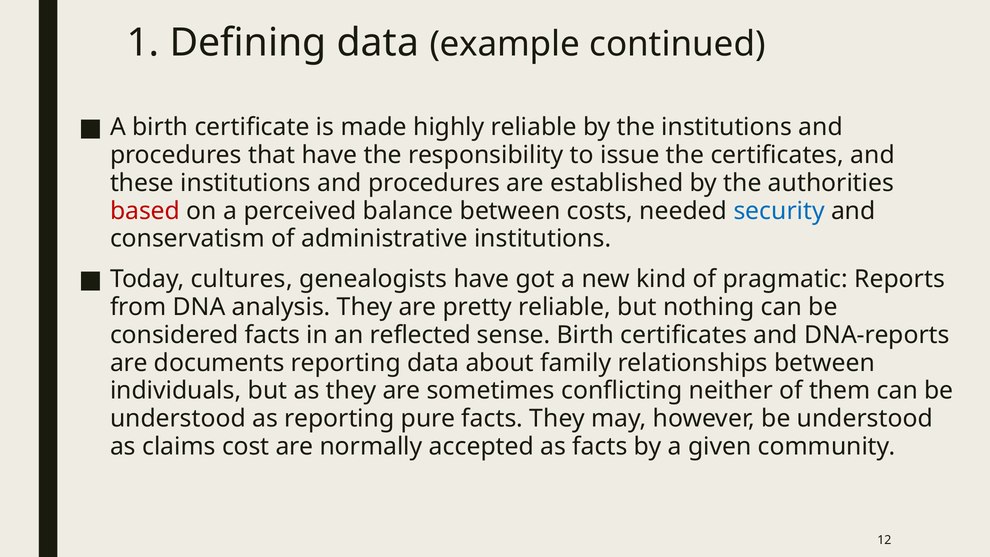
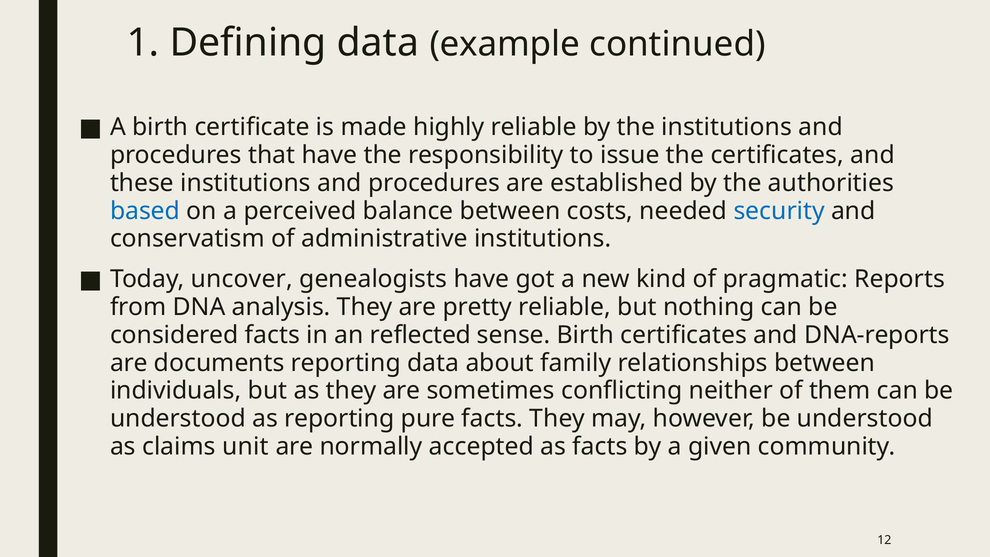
based colour: red -> blue (145, 211)
cultures: cultures -> uncover (242, 279)
cost: cost -> unit (246, 447)
